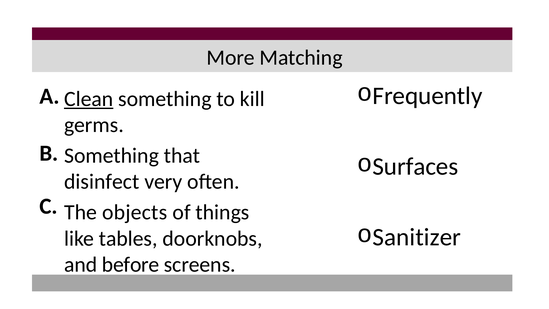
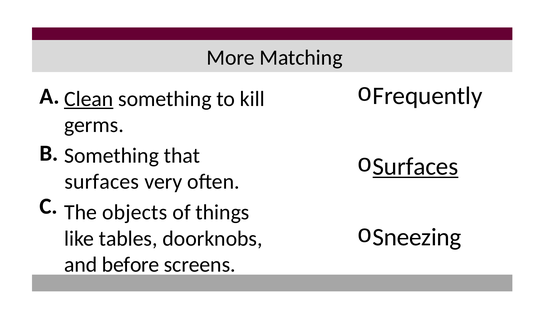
Surfaces underline: none -> present (415, 167)
disinfect: disinfect -> surfaces (102, 182)
Sanitizer: Sanitizer -> Sneezing (417, 237)
